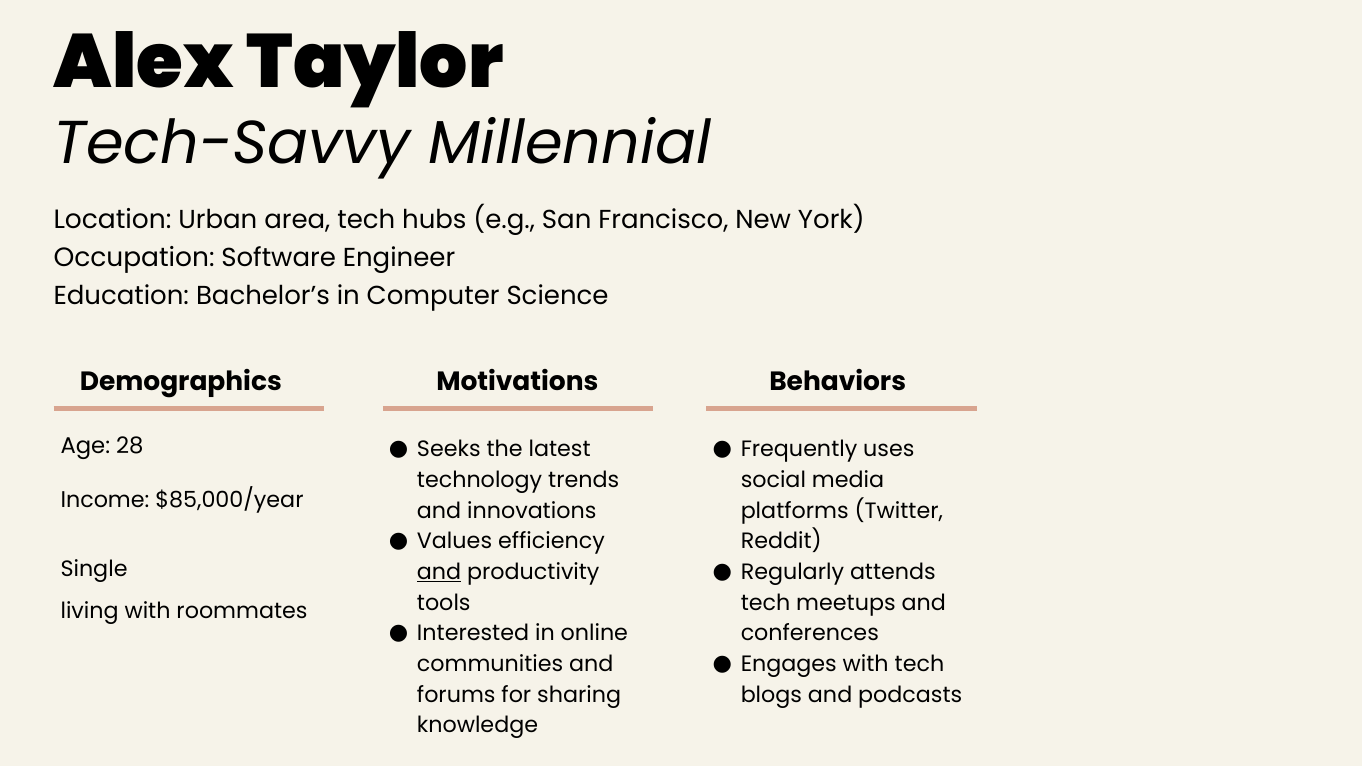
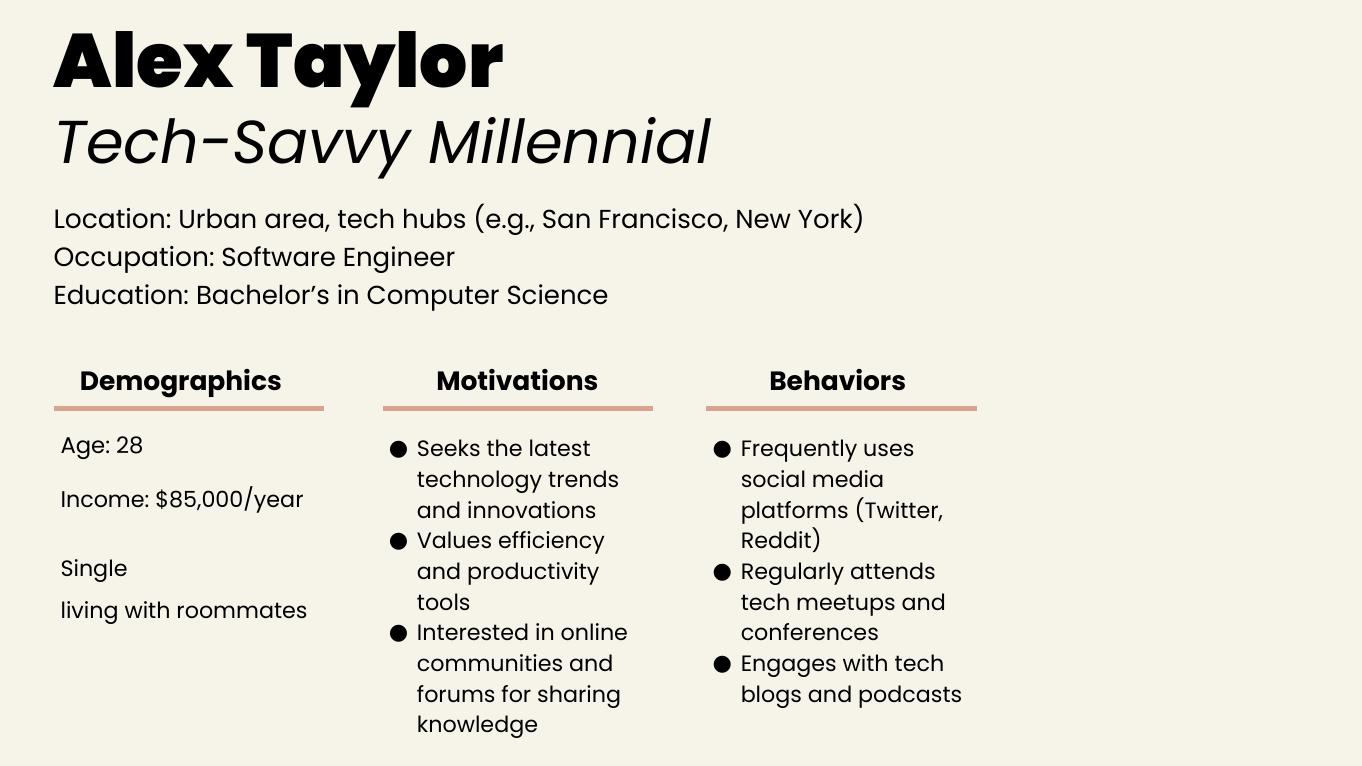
and underline: present -> none (439, 572)
